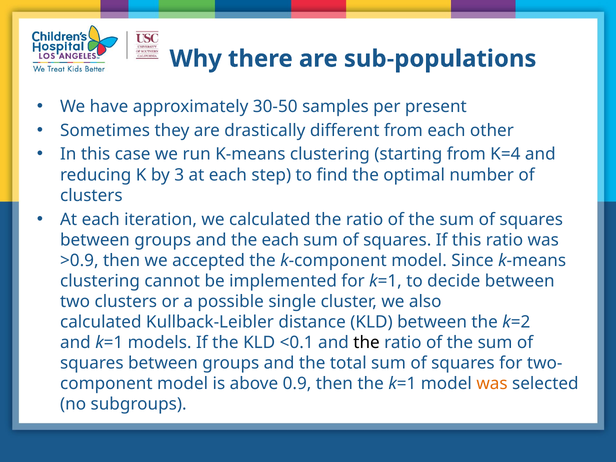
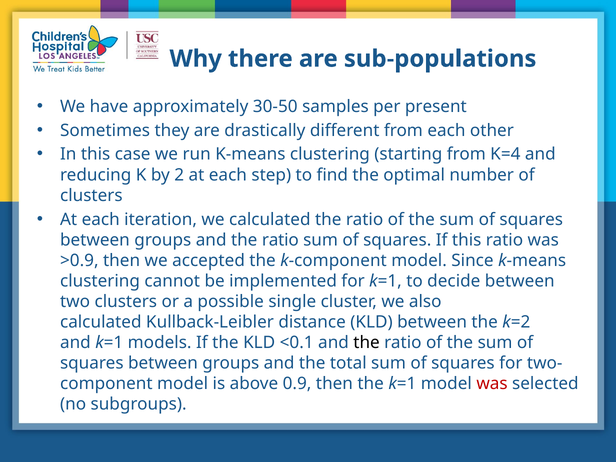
3: 3 -> 2 (179, 175)
groups and the each: each -> ratio (280, 240)
was colour: orange -> red (492, 384)
